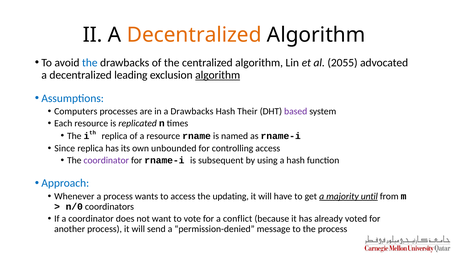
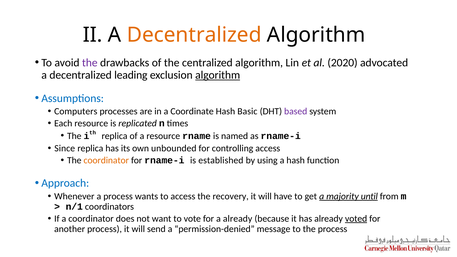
the colour: blue -> purple (90, 63)
2055: 2055 -> 2020 (343, 63)
a Drawbacks: Drawbacks -> Coordinate (192, 111)
Their: Their -> Basic (247, 111)
coordinator colour: purple -> orange (106, 160)
subsequent: subsequent -> established (221, 160)
updating: updating -> recovery (231, 196)
n/0: n/0 -> n/1 (74, 207)
a conflict: conflict -> already (238, 219)
voted underline: none -> present (356, 219)
